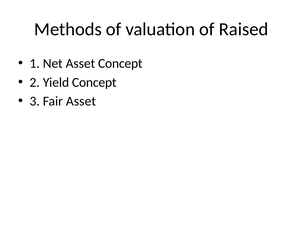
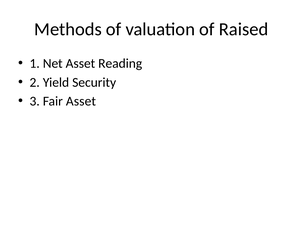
Asset Concept: Concept -> Reading (120, 64)
Yield Concept: Concept -> Security (94, 82)
